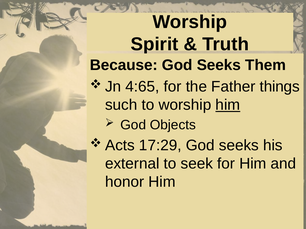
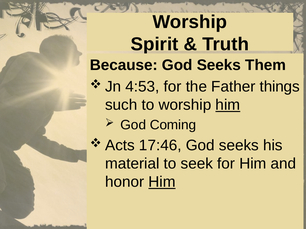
4:65: 4:65 -> 4:53 (142, 87)
Objects: Objects -> Coming (173, 125)
17:29: 17:29 -> 17:46 (160, 146)
external: external -> material (132, 164)
Him underline: none -> present (162, 182)
